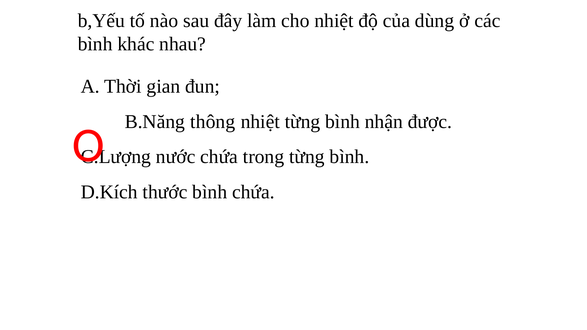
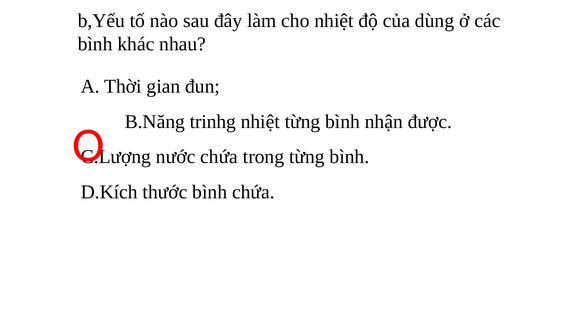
thông: thông -> trinhg (213, 122)
